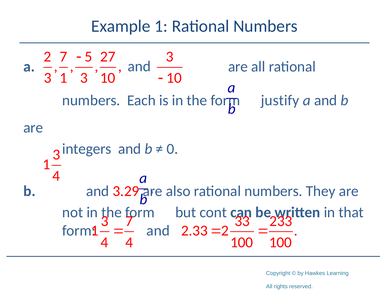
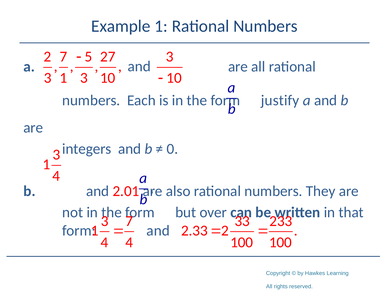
3.29: 3.29 -> 2.01 (126, 191)
cont: cont -> over (213, 212)
